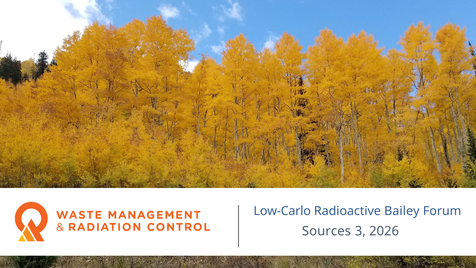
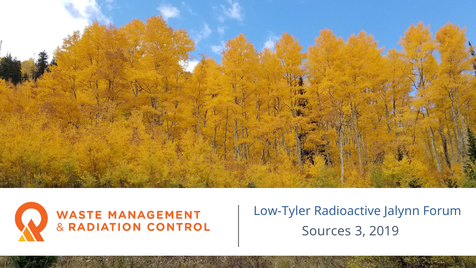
Low-Carlo: Low-Carlo -> Low-Tyler (282, 211)
Bailey: Bailey -> Jalynn (402, 211)
2026: 2026 -> 2019 (384, 231)
